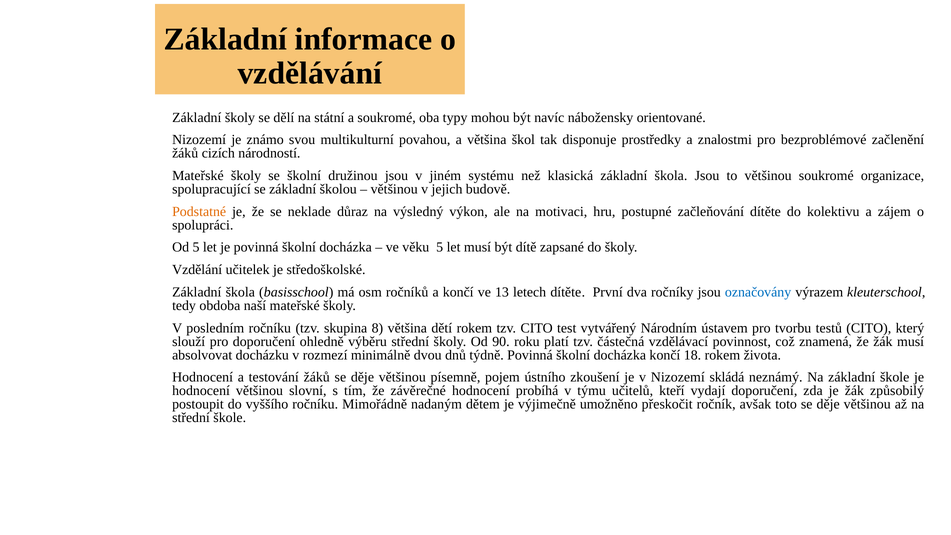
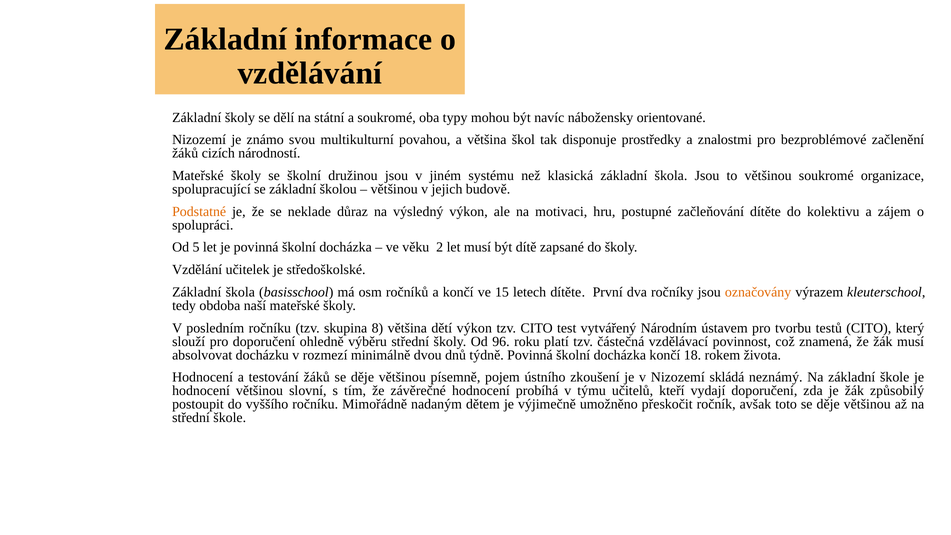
věku 5: 5 -> 2 (440, 247)
13: 13 -> 15 (502, 292)
označovány colour: blue -> orange (758, 292)
dětí rokem: rokem -> výkon (474, 328)
90: 90 -> 96 (501, 341)
